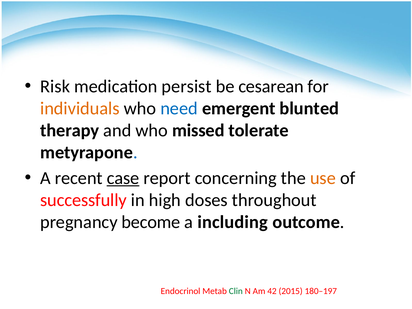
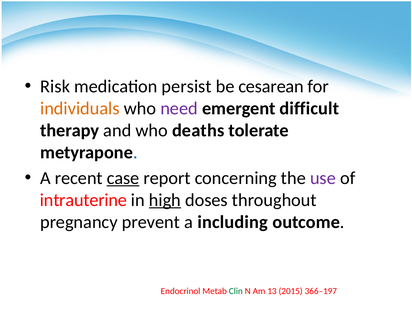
need colour: blue -> purple (179, 108)
blunted: blunted -> difficult (309, 108)
missed: missed -> deaths (198, 130)
use colour: orange -> purple (323, 178)
successfully: successfully -> intrauterine (84, 200)
high underline: none -> present (165, 200)
become: become -> prevent (151, 222)
42: 42 -> 13 (272, 291)
180–197: 180–197 -> 366–197 (321, 291)
